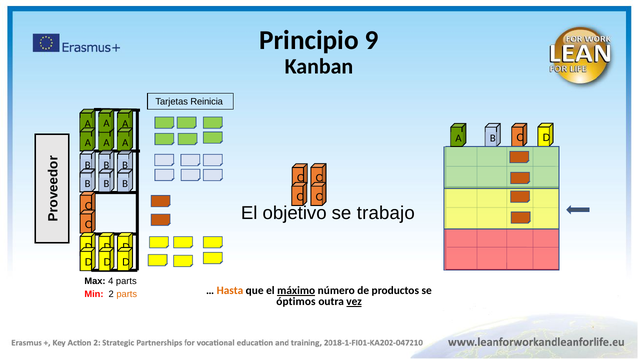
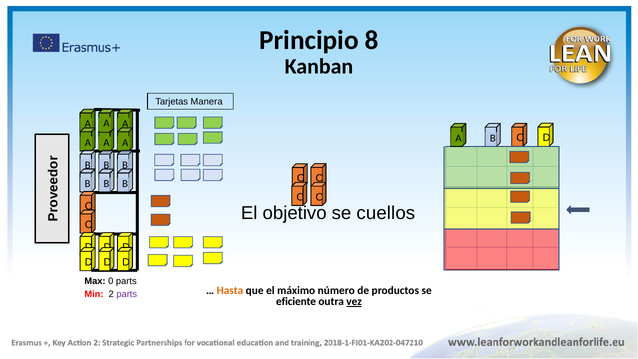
9: 9 -> 8 (372, 40)
Reinicia: Reinicia -> Manera (207, 102)
trabajo: trabajo -> cuellos (386, 213)
4: 4 -> 0 (111, 281)
máximo underline: present -> none (296, 291)
parts colour: orange -> purple (127, 294)
óptimos: óptimos -> eficiente (296, 301)
